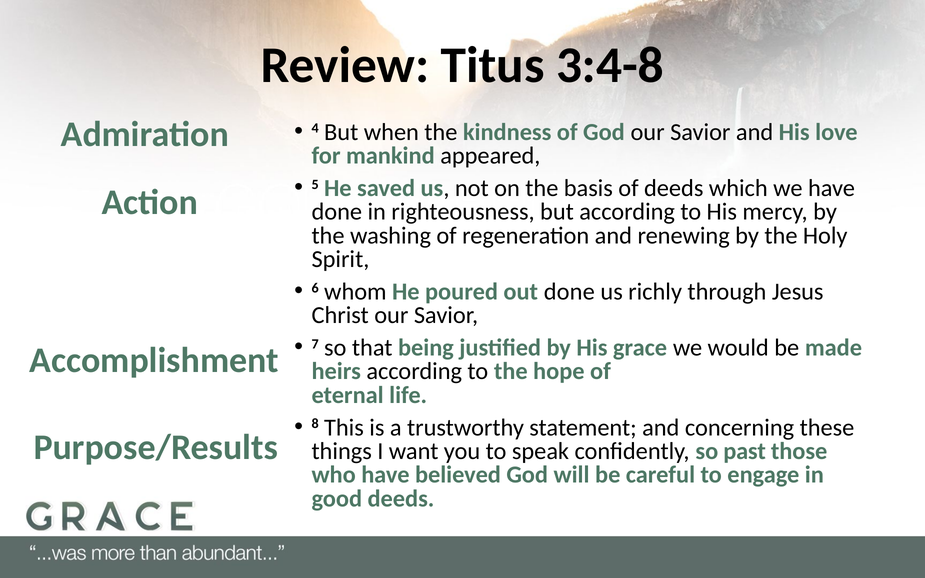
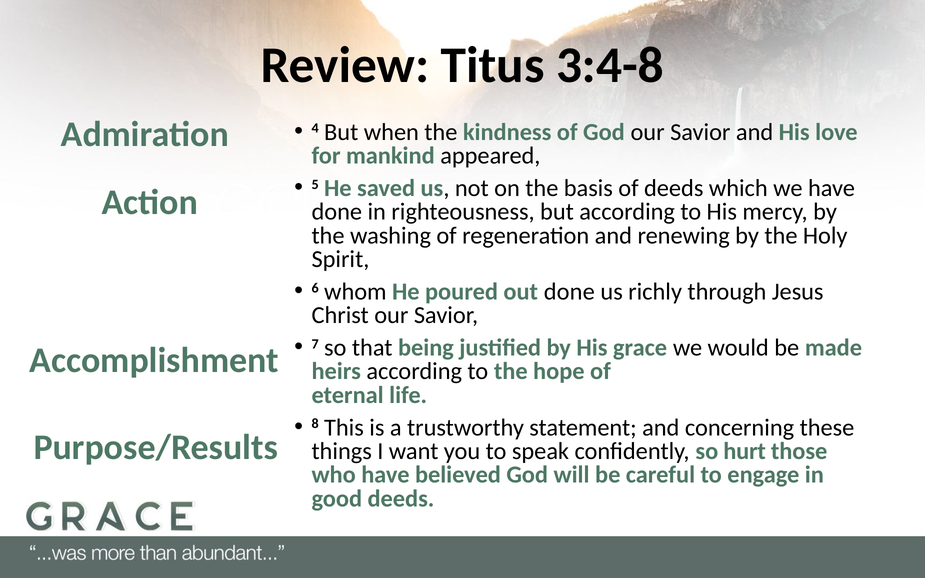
past: past -> hurt (745, 451)
